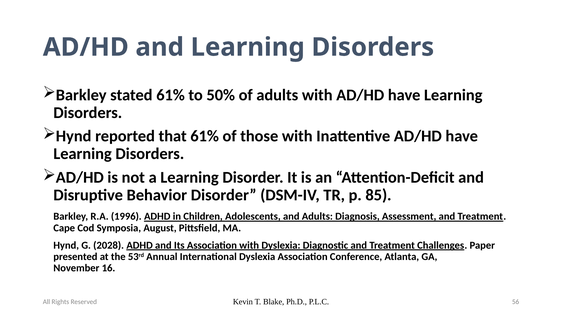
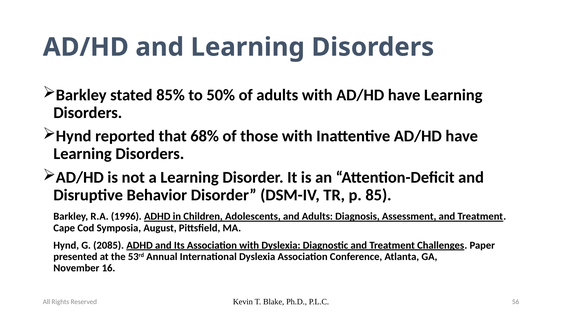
stated 61%: 61% -> 85% (171, 95)
that 61%: 61% -> 68% (205, 136)
2028: 2028 -> 2085 (109, 245)
